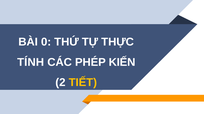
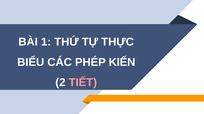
0: 0 -> 1 (46, 42)
TÍNH: TÍNH -> BIỂU (31, 63)
TIẾT colour: yellow -> pink (83, 83)
